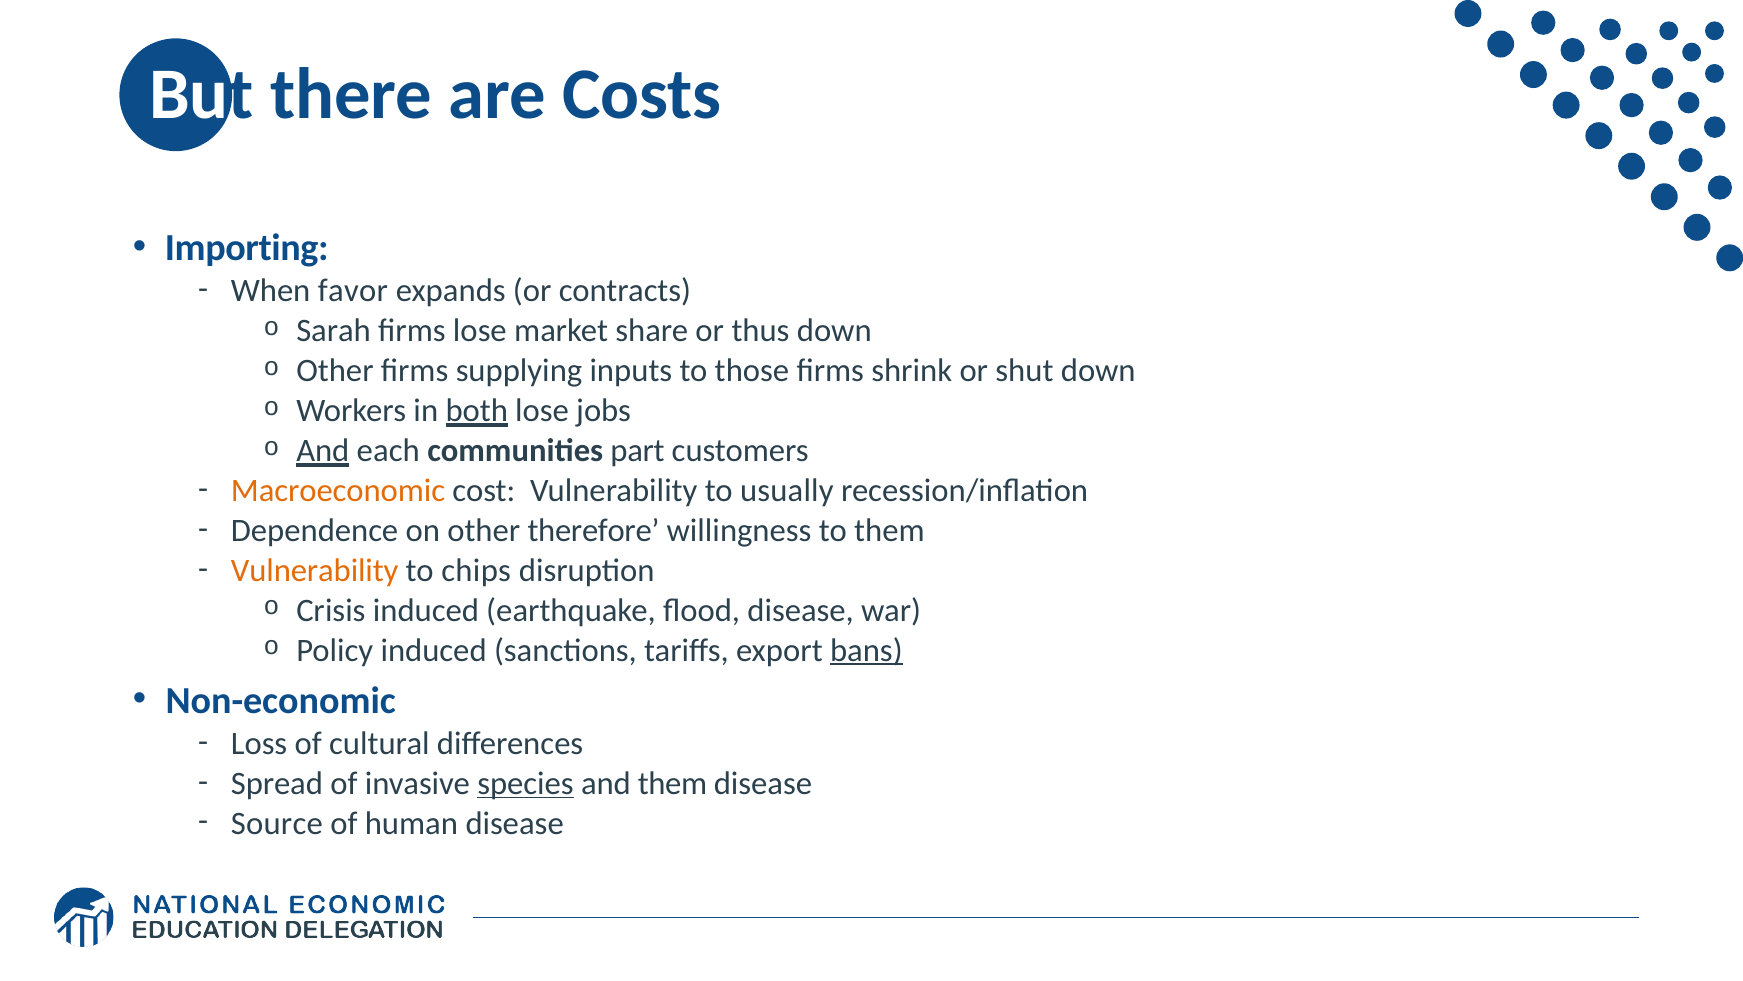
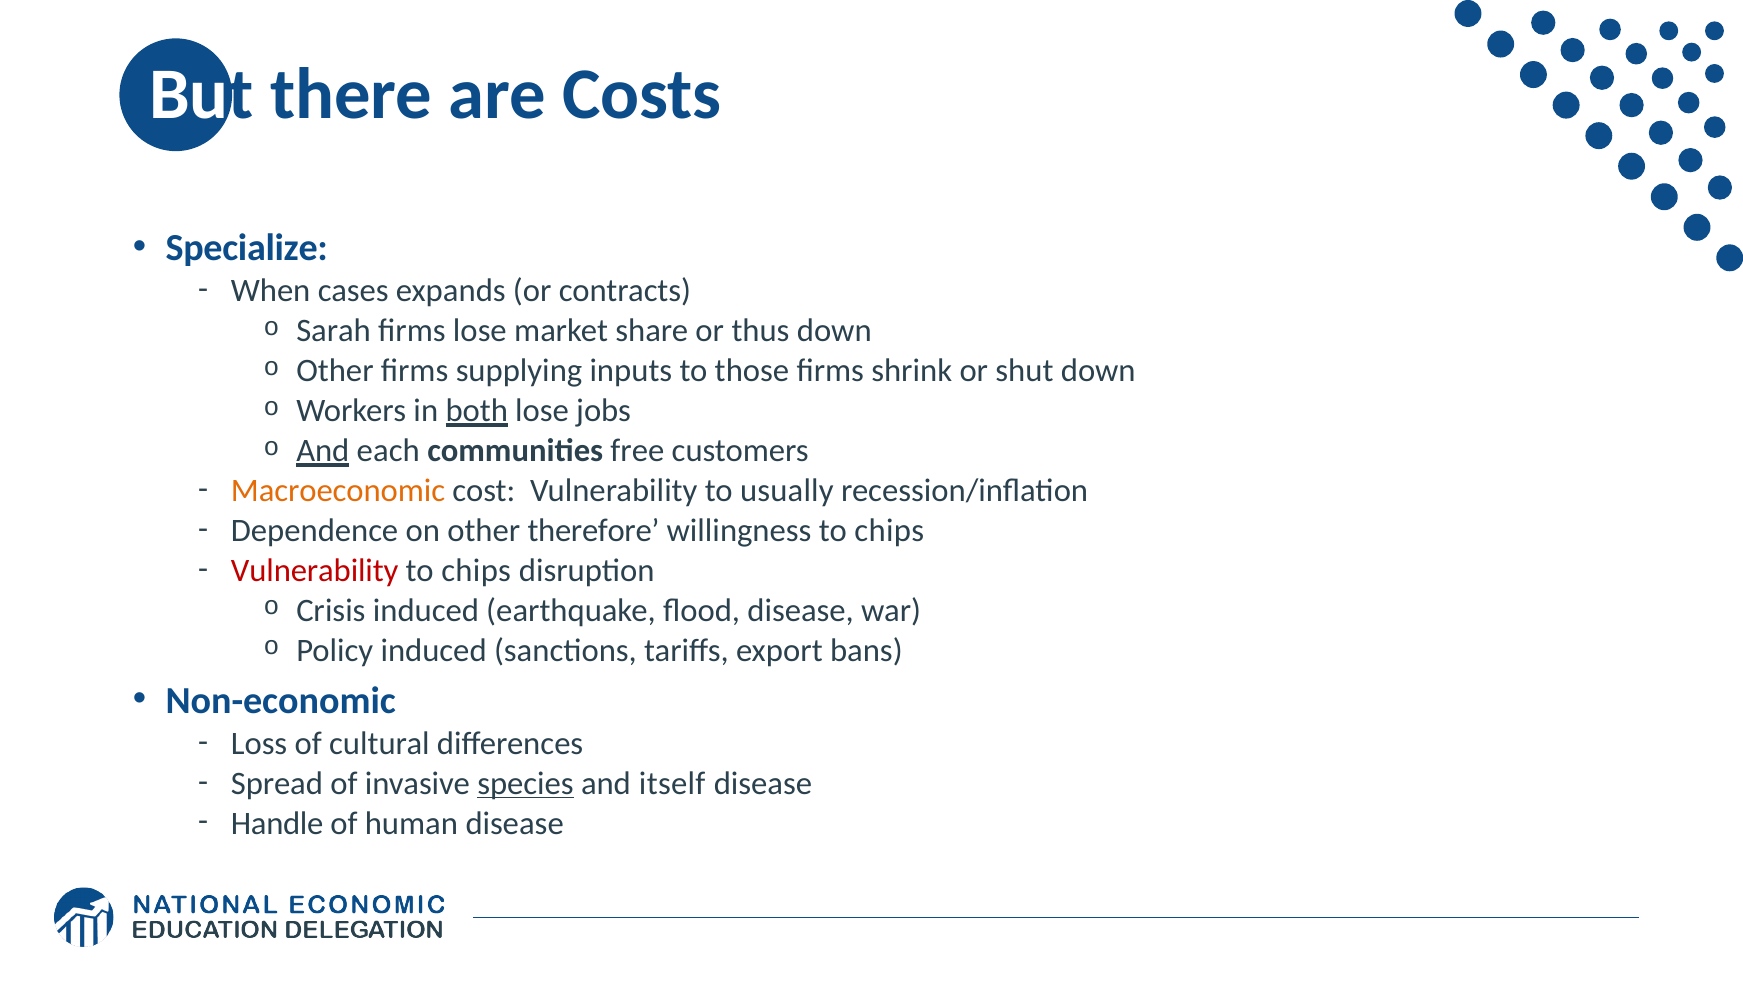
Importing: Importing -> Specialize (247, 248)
favor: favor -> cases (353, 291)
part: part -> free (637, 450)
willingness to them: them -> chips (889, 530)
Vulnerability colour: orange -> red (315, 570)
bans underline: present -> none (866, 650)
and them: them -> itself (672, 783)
Source: Source -> Handle (277, 823)
